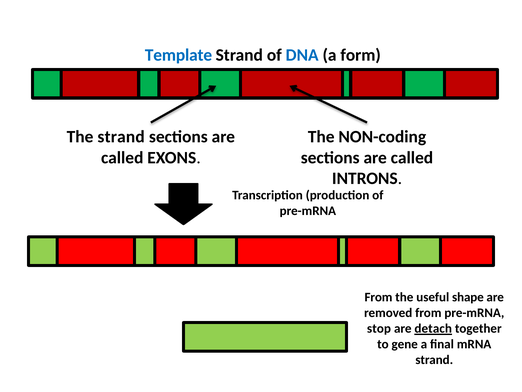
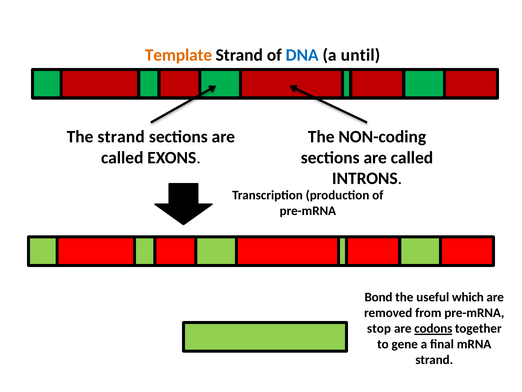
Template colour: blue -> orange (179, 55)
form: form -> until (360, 55)
From: From -> Bond (378, 297)
shape: shape -> which (468, 297)
detach: detach -> codons (433, 328)
